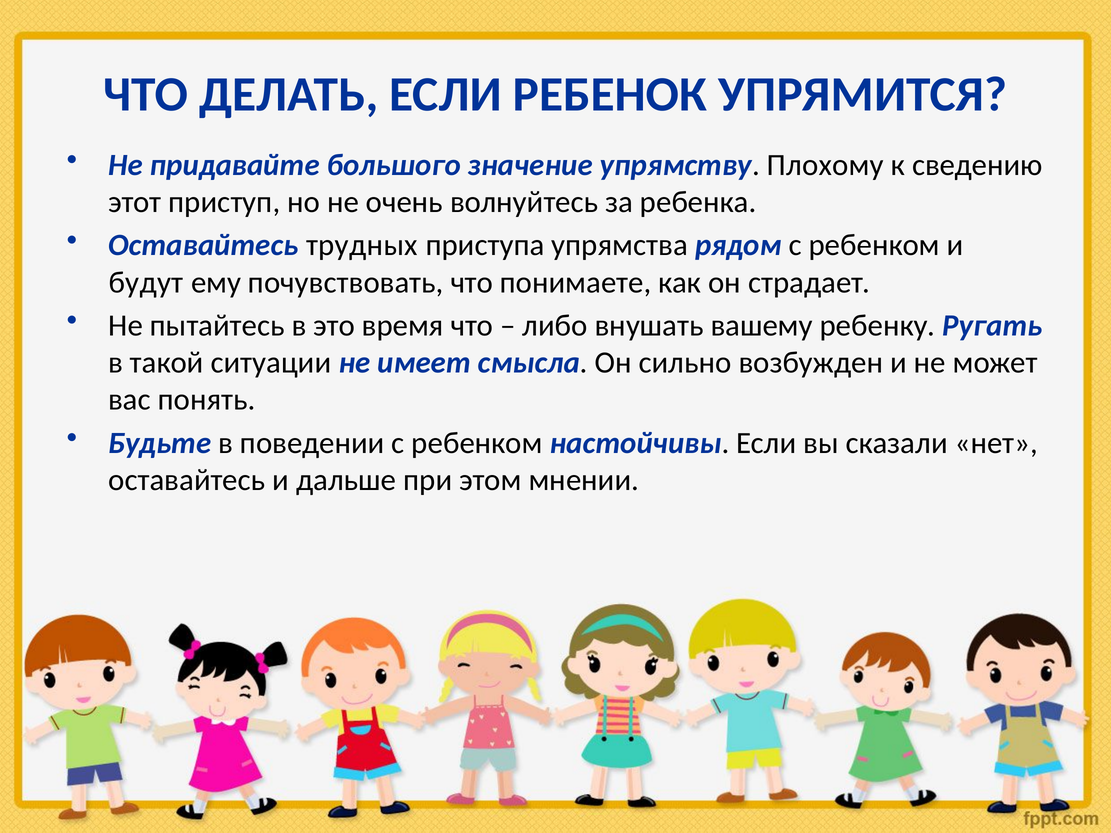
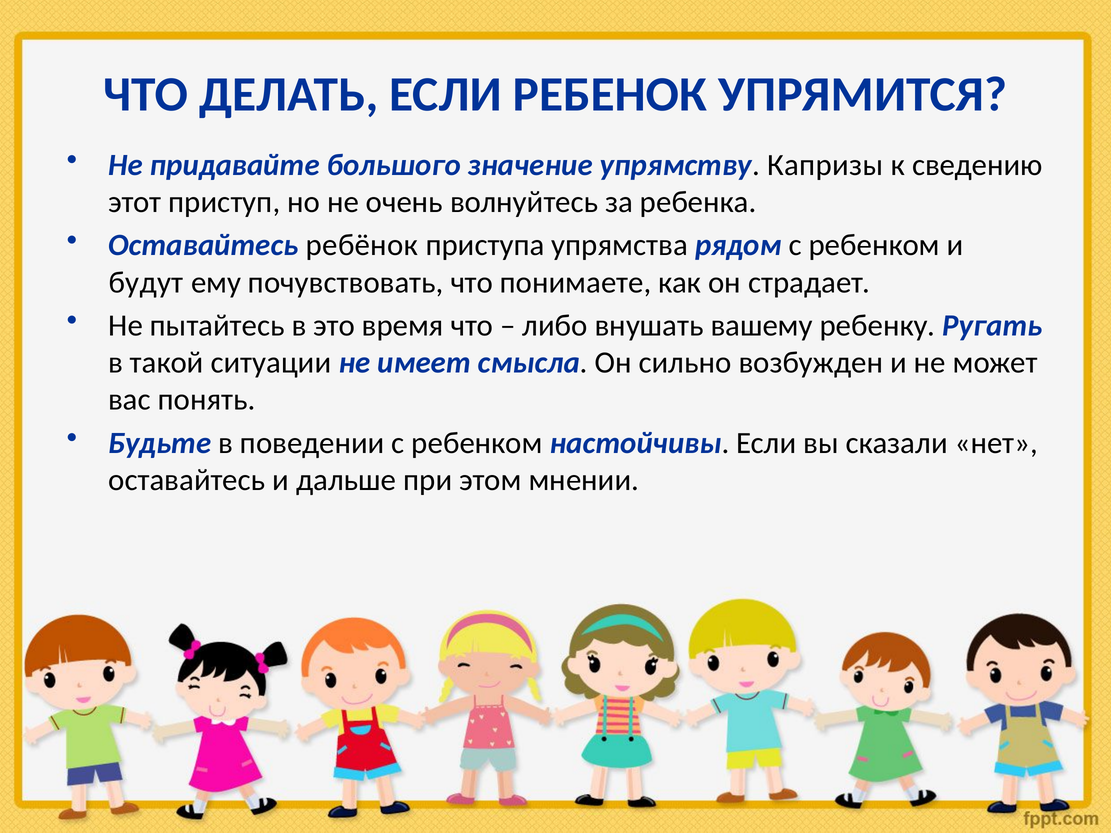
Плохому: Плохому -> Капризы (825, 165)
трудных: трудных -> ребёнок (362, 245)
